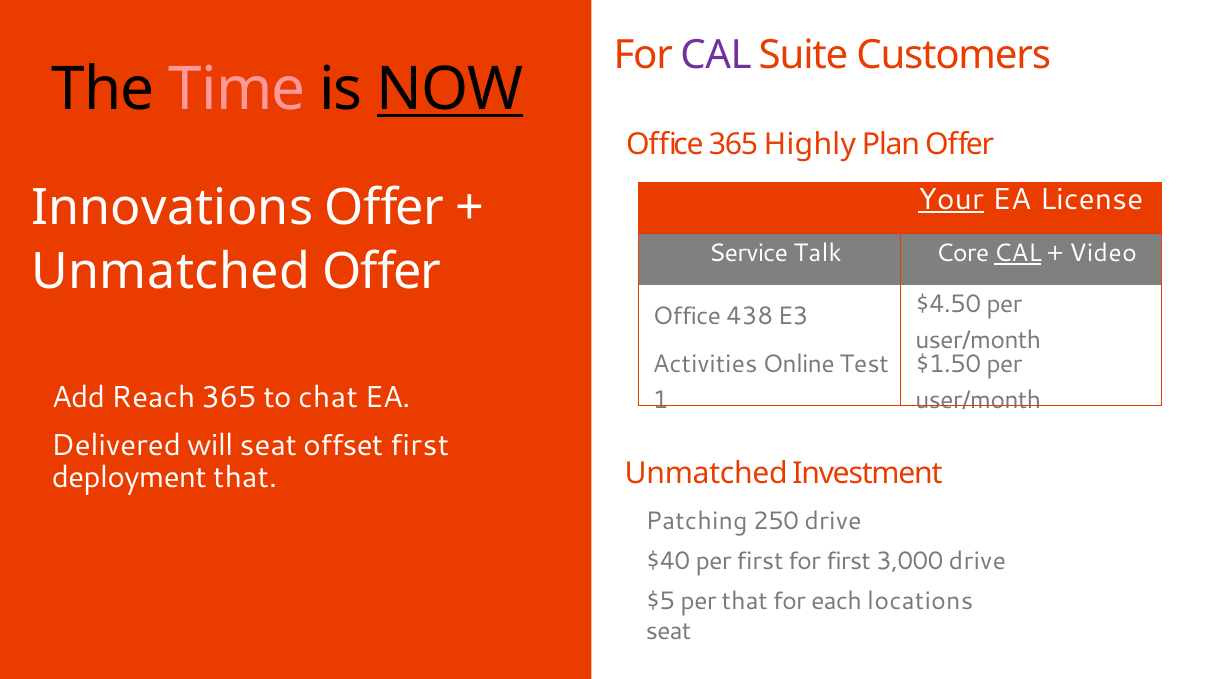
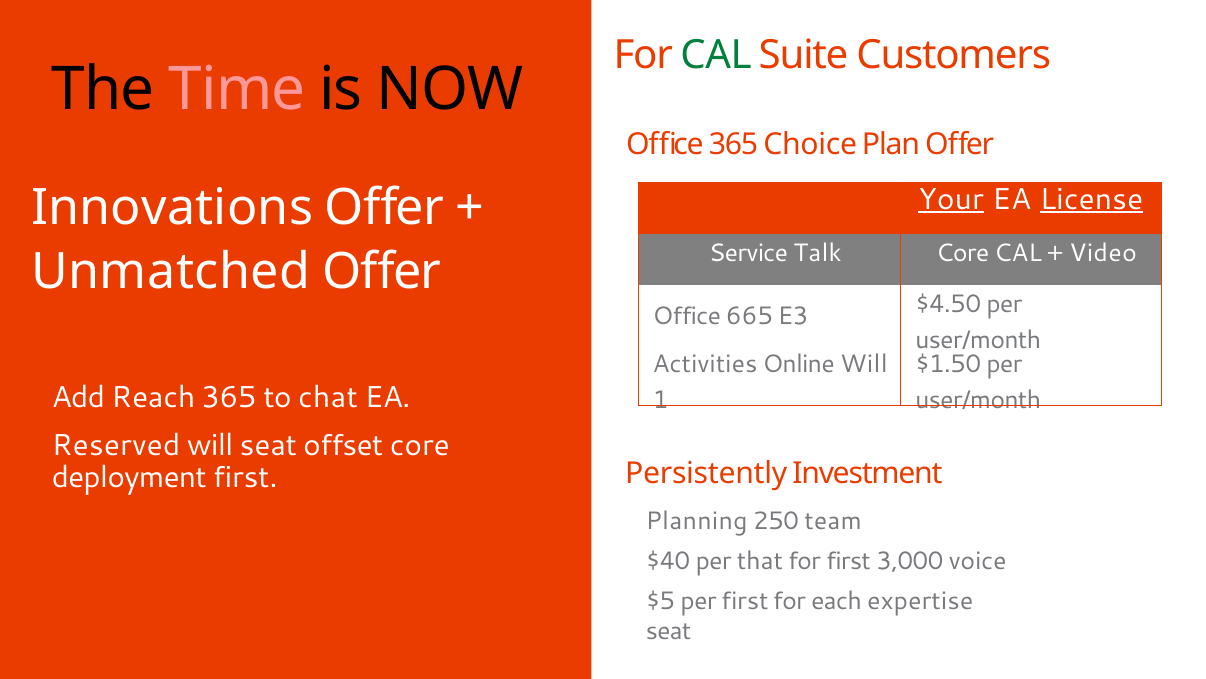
CAL colour: purple -> green (716, 55)
NOW underline: present -> none (450, 90)
Highly: Highly -> Choice (810, 144)
License underline: none -> present (1091, 199)
CAL underline: present -> none (1018, 253)
438: 438 -> 665 (750, 316)
Online Test: Test -> Will (864, 364)
Delivered: Delivered -> Reserved (116, 445)
offset first: first -> core (420, 445)
Unmatched: Unmatched -> Persistently (706, 473)
deployment that: that -> first (245, 477)
Patching: Patching -> Planning (697, 521)
250 drive: drive -> team (833, 521)
per first: first -> that (760, 561)
3,000 drive: drive -> voice (978, 561)
per that: that -> first (745, 601)
locations: locations -> expertise (920, 601)
